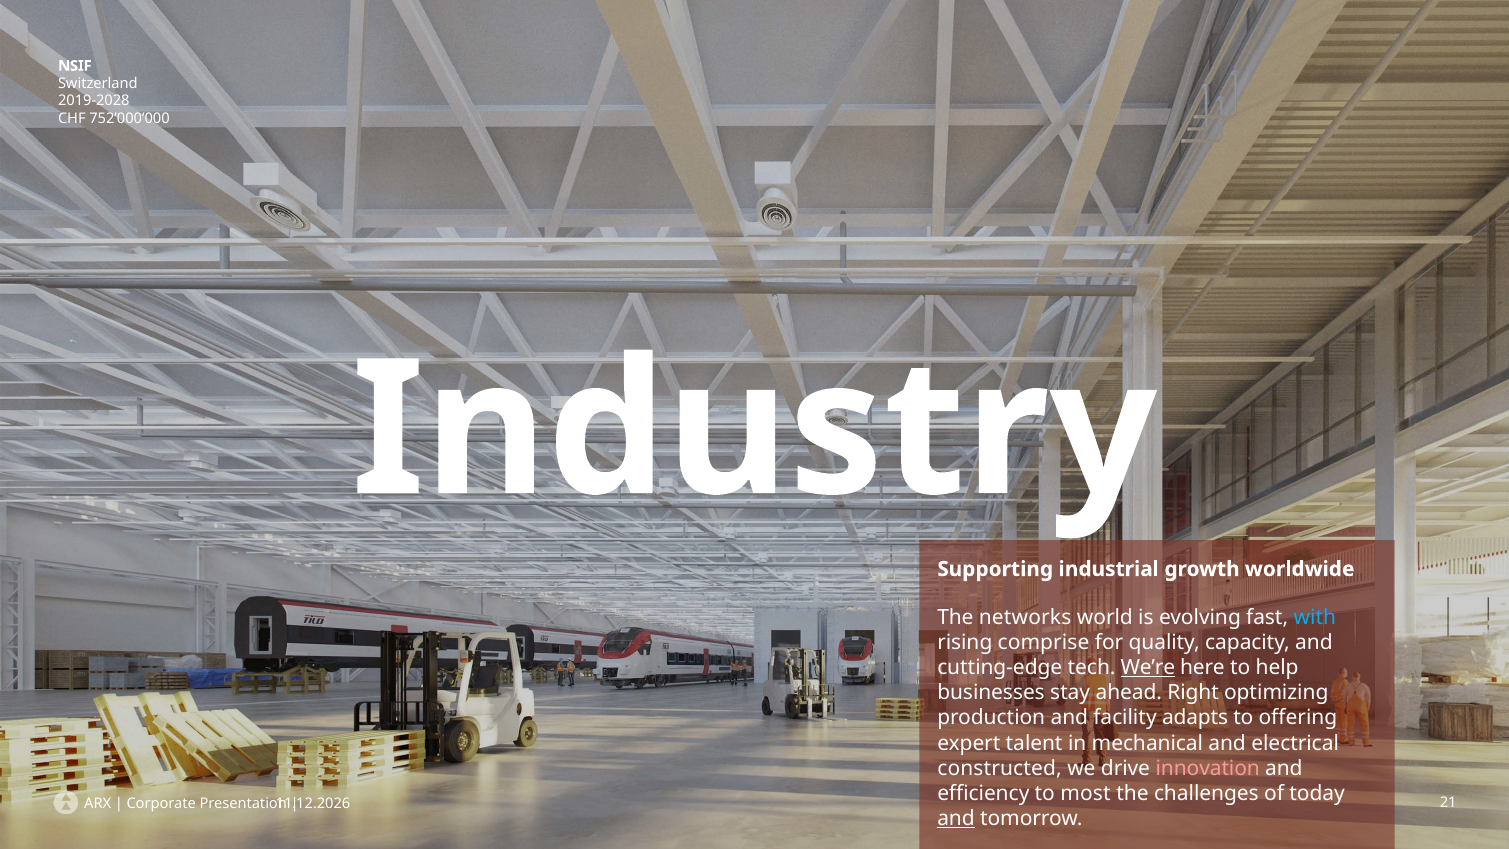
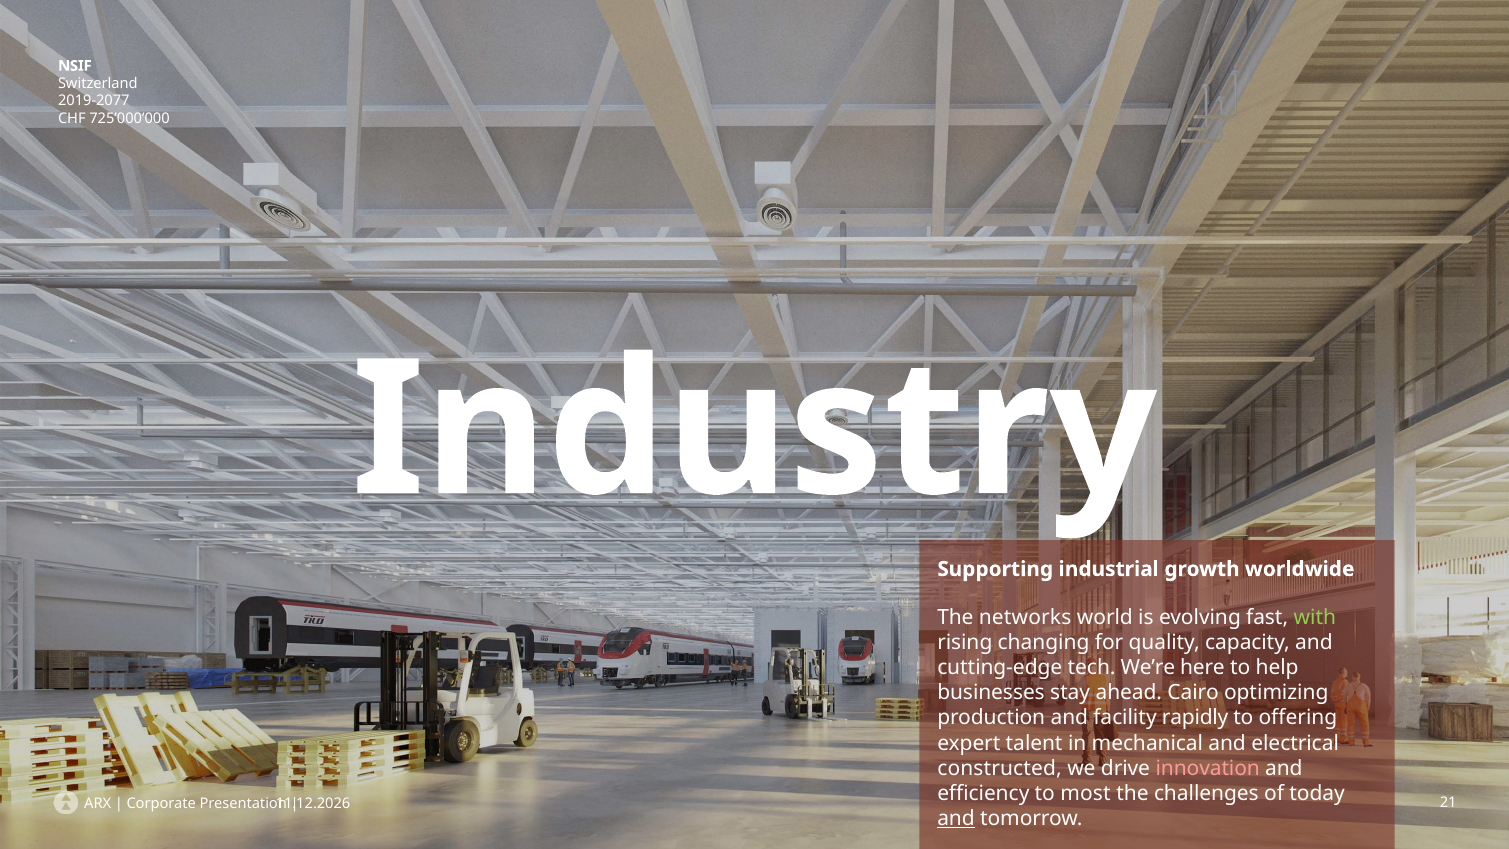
2019-2028: 2019-2028 -> 2019-2077 (94, 101)
752’000’000: 752’000’000 -> 725’000’000 (130, 119)
with colour: light blue -> light green (1315, 617)
comprise: comprise -> changing (1044, 642)
We’re underline: present -> none (1148, 668)
Right: Right -> Cairo (1193, 693)
adapts: adapts -> rapidly (1195, 718)
